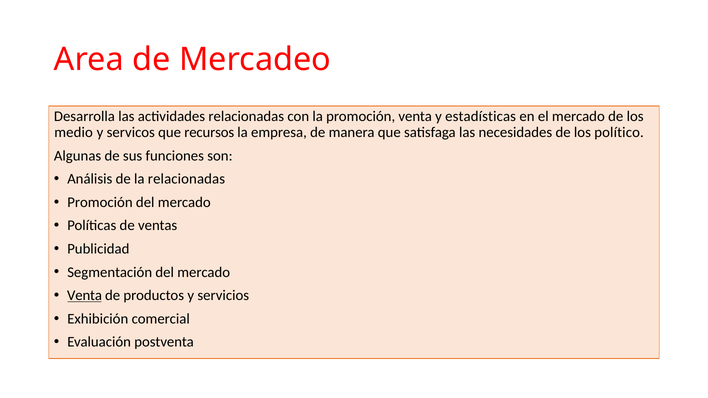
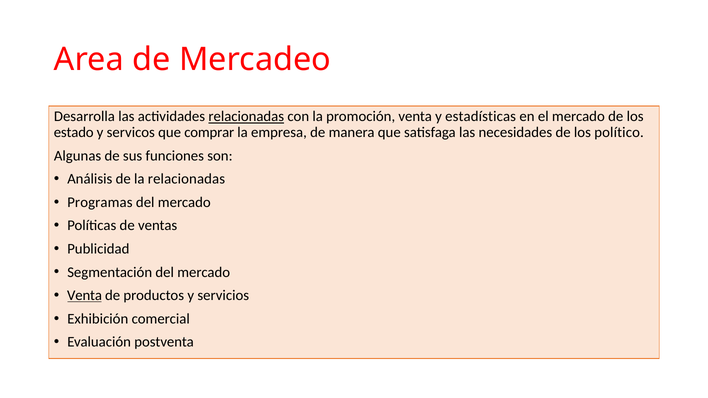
relacionadas underline: none -> present (246, 117)
medio: medio -> estado (74, 132)
recursos: recursos -> comprar (209, 132)
Promoción: Promoción -> Programas (100, 202)
